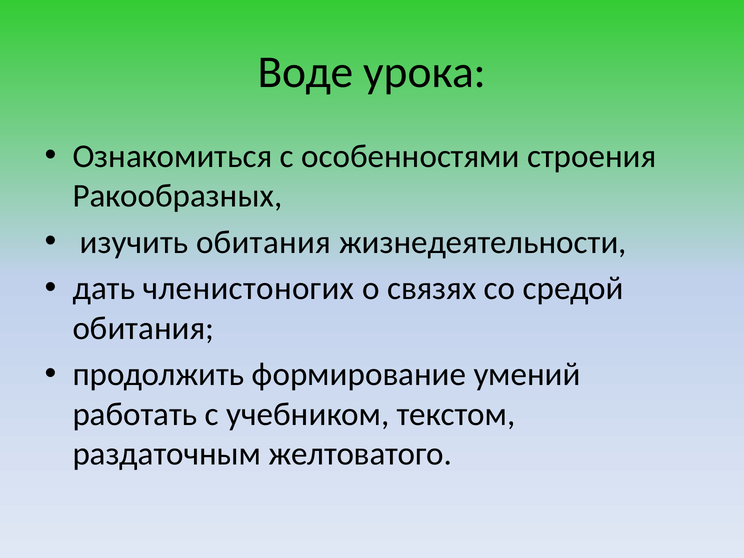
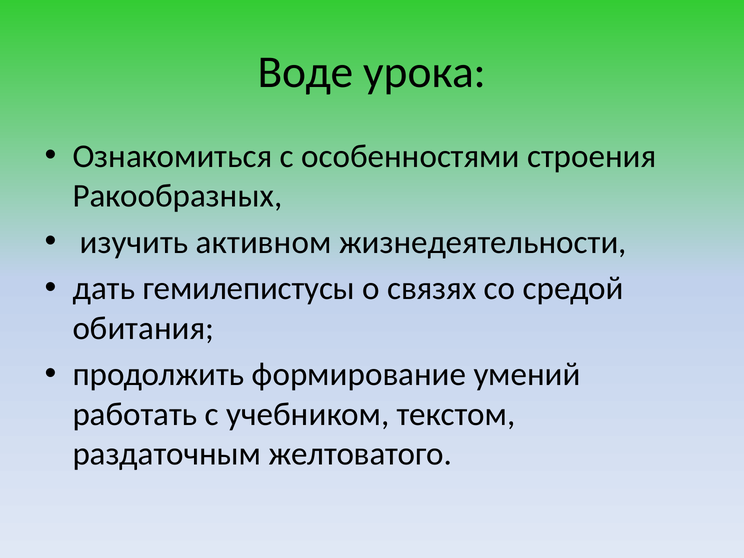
изучить обитания: обитания -> активном (264, 242)
членистоногих: членистоногих -> гемилепистусы (249, 289)
